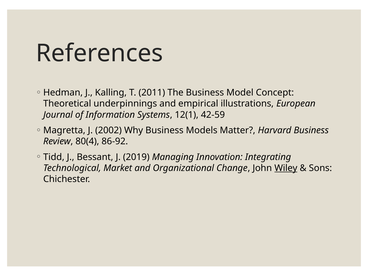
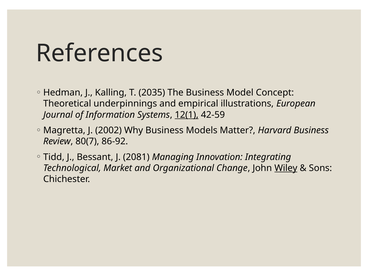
2011: 2011 -> 2035 (152, 93)
12(1 underline: none -> present (187, 115)
80(4: 80(4 -> 80(7 (87, 141)
2019: 2019 -> 2081 (136, 157)
